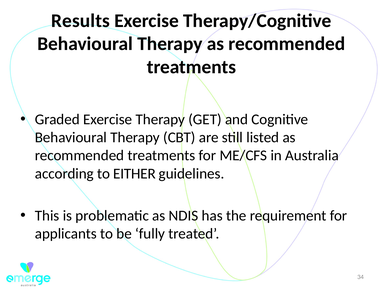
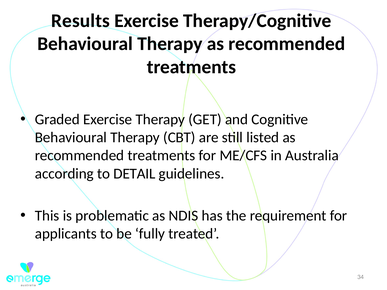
EITHER: EITHER -> DETAIL (134, 174)
